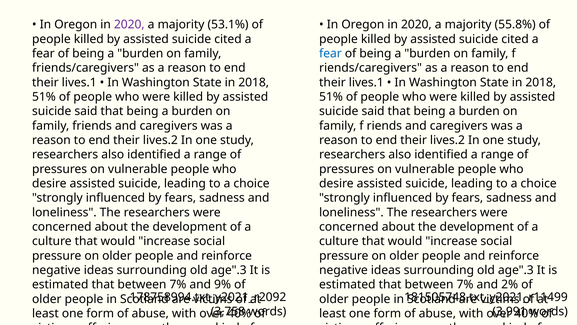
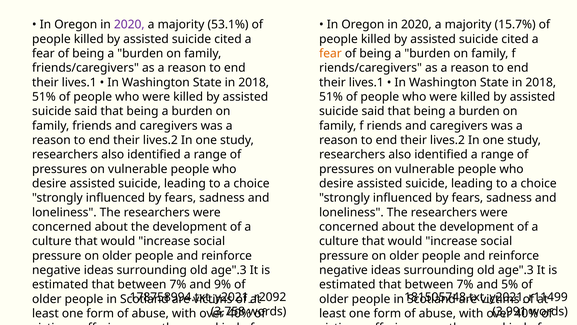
55.8%: 55.8% -> 15.7% (515, 25)
fear colour: blue -> orange (330, 53)
2%: 2% -> 5% (510, 284)
